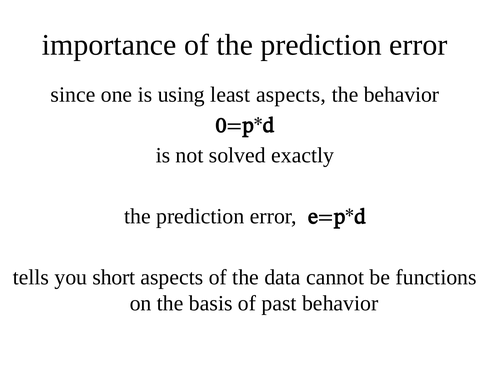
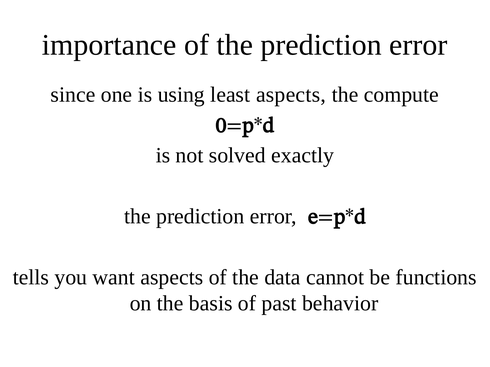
the behavior: behavior -> compute (401, 95)
short: short -> want (114, 278)
